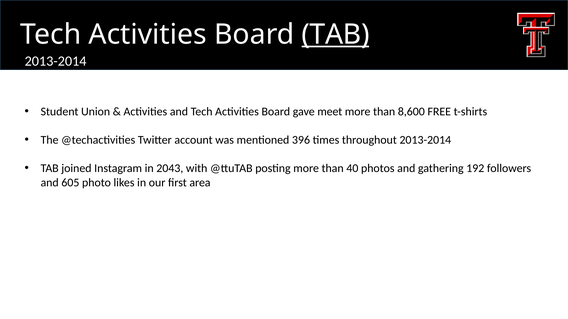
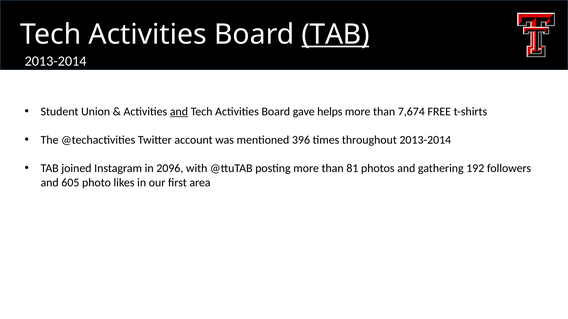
and underline: none -> present (179, 112)
meet: meet -> helps (330, 112)
8,600: 8,600 -> 7,674 (411, 112)
2043: 2043 -> 2096 (170, 169)
40: 40 -> 81 (352, 169)
